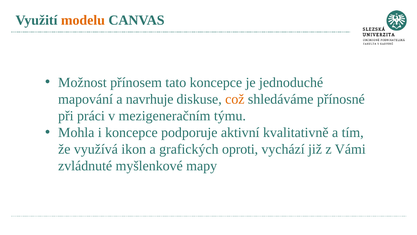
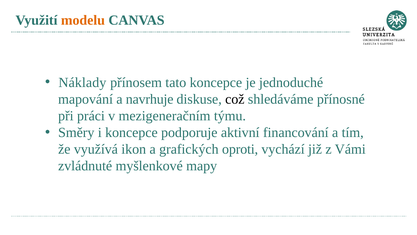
Možnost: Možnost -> Náklady (82, 82)
což colour: orange -> black (235, 99)
Mohla: Mohla -> Směry (76, 132)
kvalitativně: kvalitativně -> financování (296, 132)
